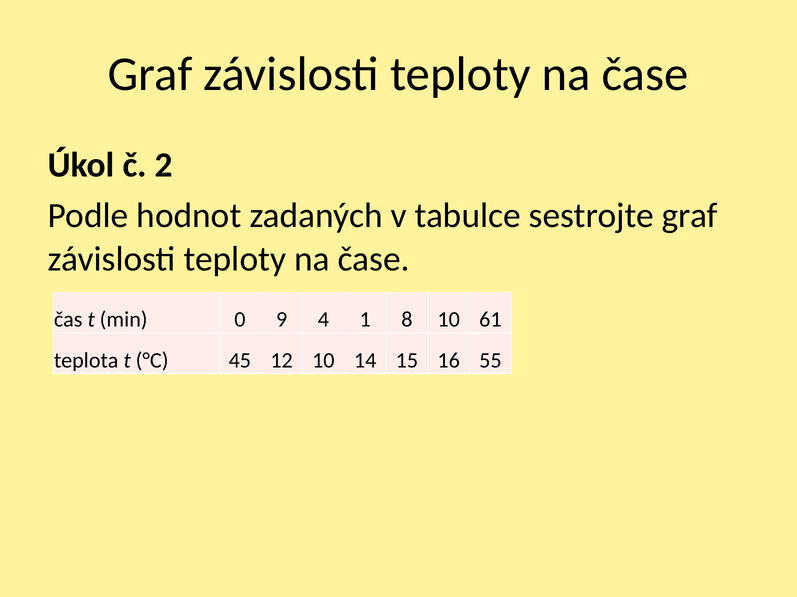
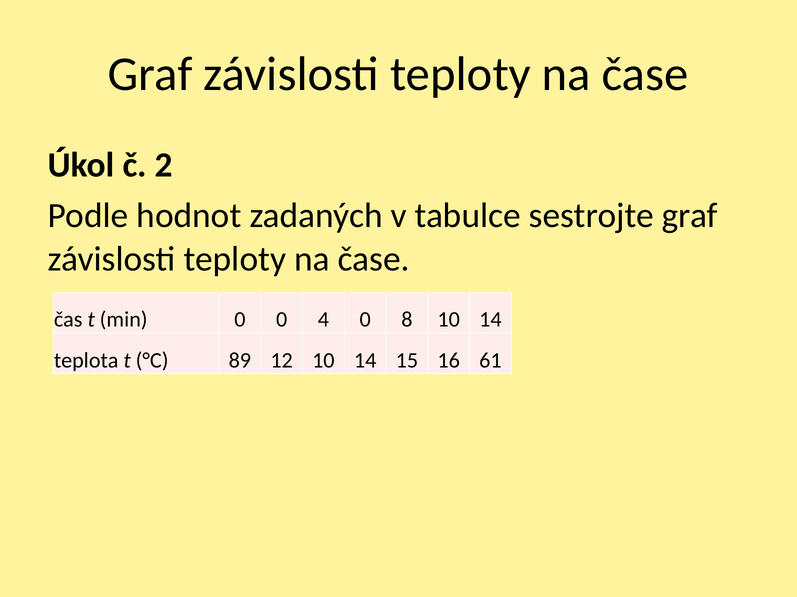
0 9: 9 -> 0 (282, 320)
4 1: 1 -> 0 (365, 320)
8 10 61: 61 -> 14 (490, 320)
45: 45 -> 89 (240, 361)
55: 55 -> 61 (490, 361)
